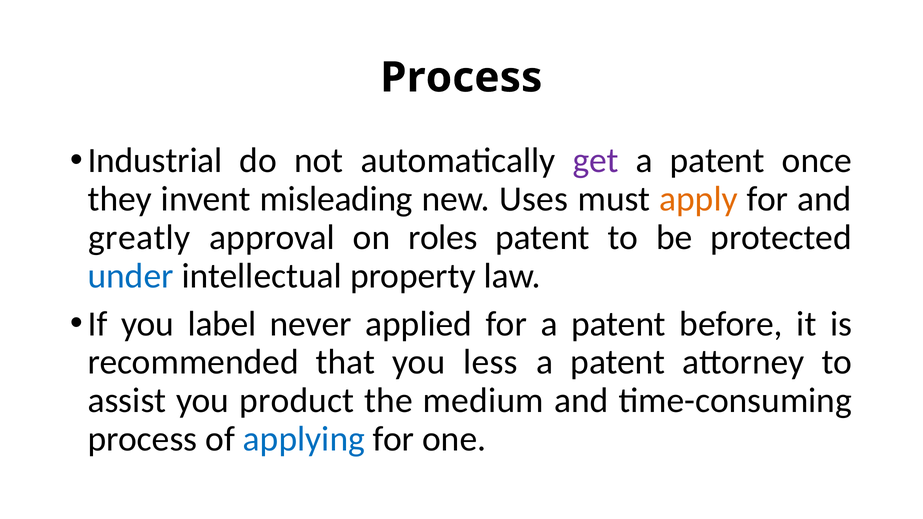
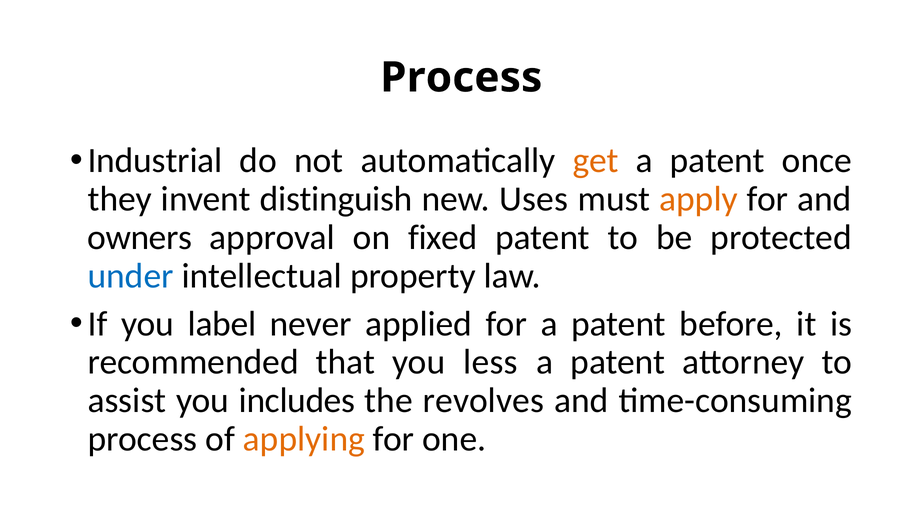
get colour: purple -> orange (596, 161)
misleading: misleading -> distinguish (336, 199)
greatly: greatly -> owners (140, 237)
roles: roles -> fixed (443, 237)
product: product -> includes (297, 401)
medium: medium -> revolves (483, 401)
applying colour: blue -> orange (304, 439)
